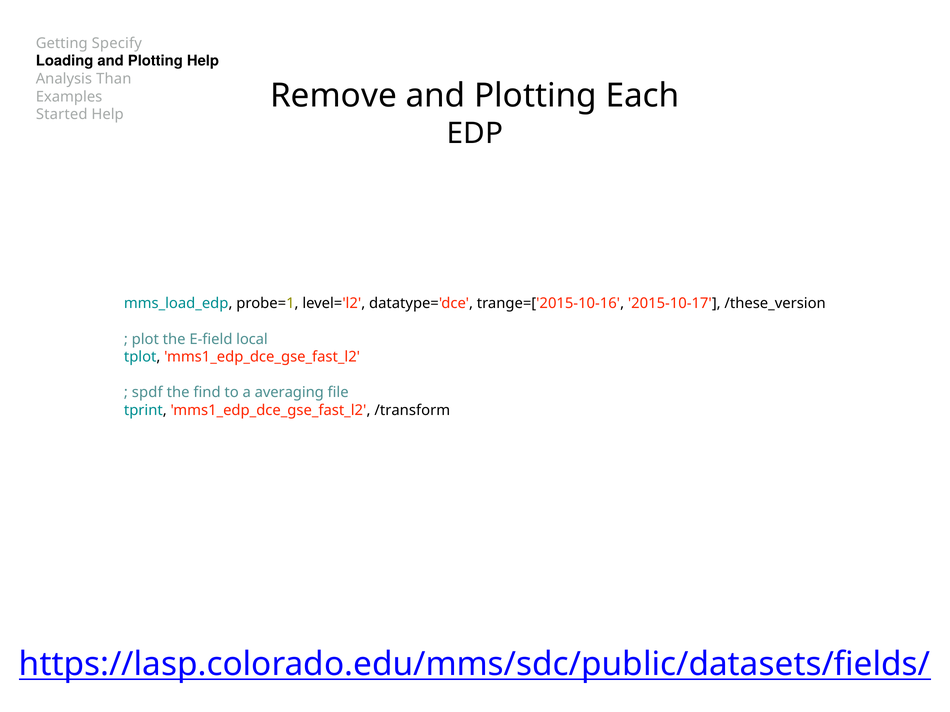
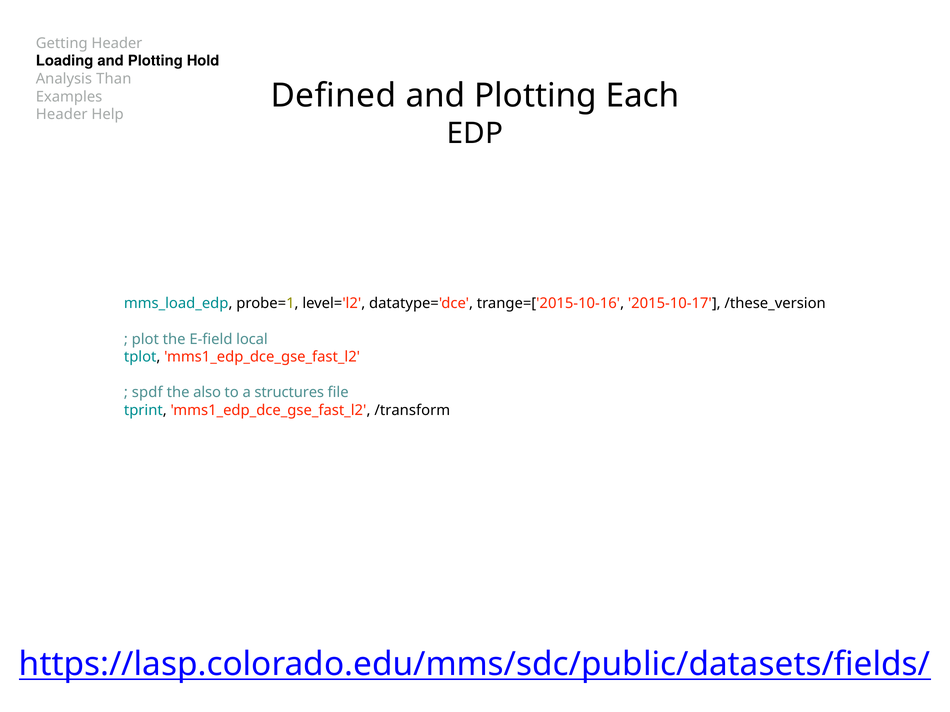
Getting Specify: Specify -> Header (117, 43)
Plotting Help: Help -> Hold (203, 61)
Remove: Remove -> Defined (333, 96)
Started: Started -> Header (62, 115)
find: find -> also (207, 393)
averaging: averaging -> structures (289, 393)
